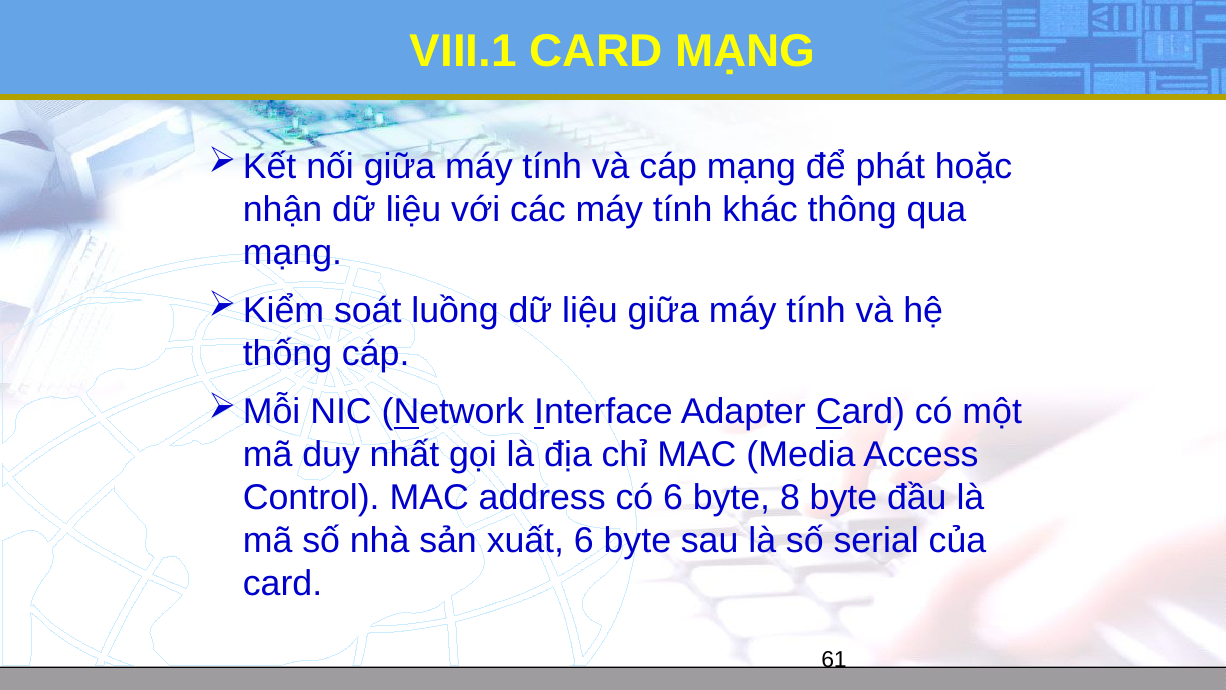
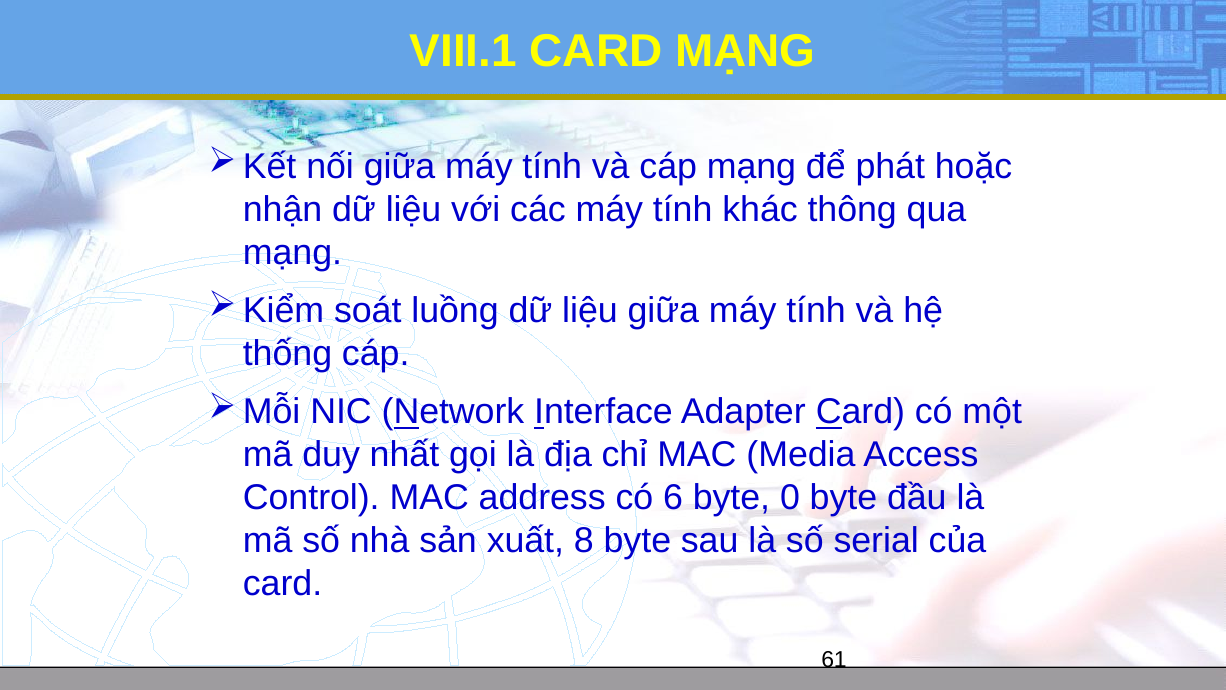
8: 8 -> 0 (790, 498)
xuất 6: 6 -> 8 (584, 541)
